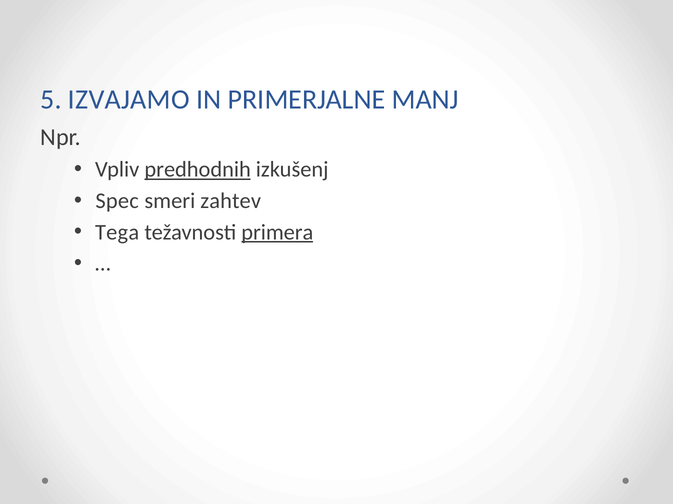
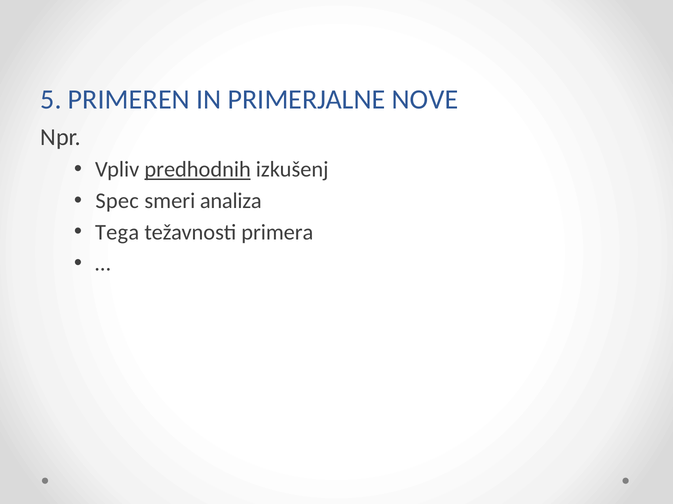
IZVAJAMO: IZVAJAMO -> PRIMEREN (129, 100)
MANJ: MANJ -> NOVE (425, 100)
zahtev: zahtev -> analiza (231, 201)
primera underline: present -> none (277, 233)
